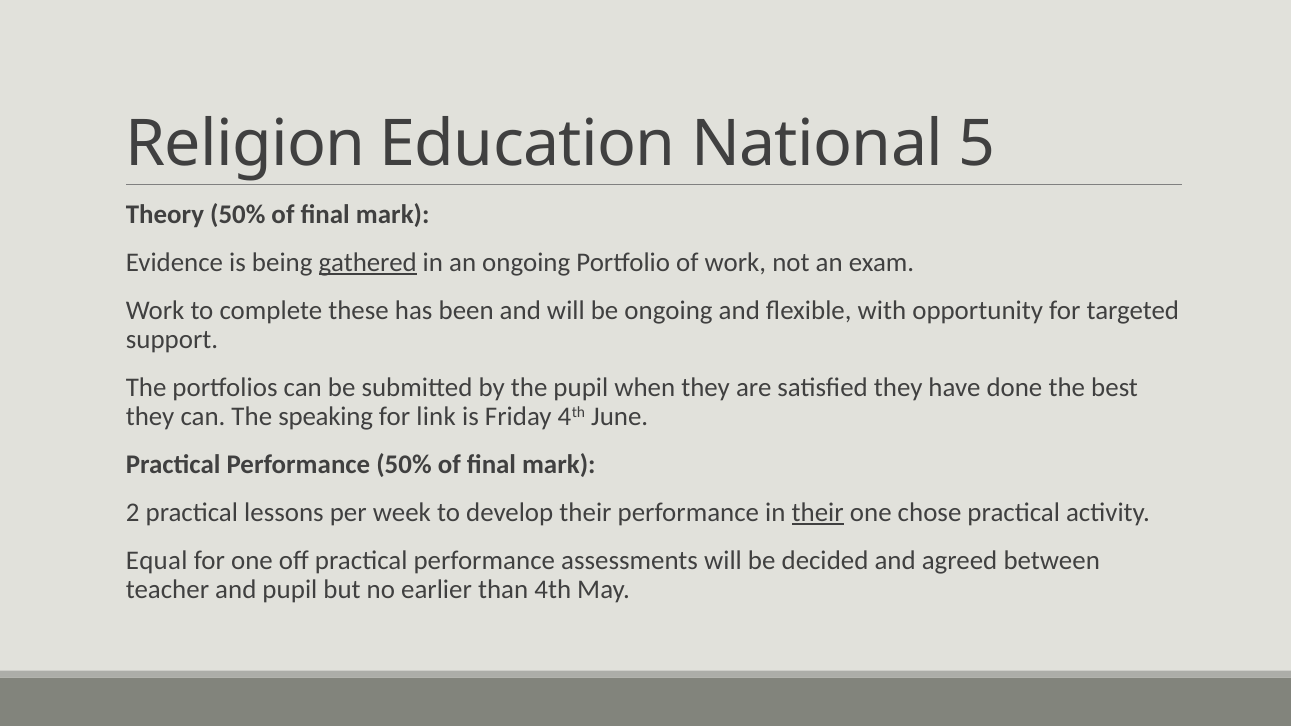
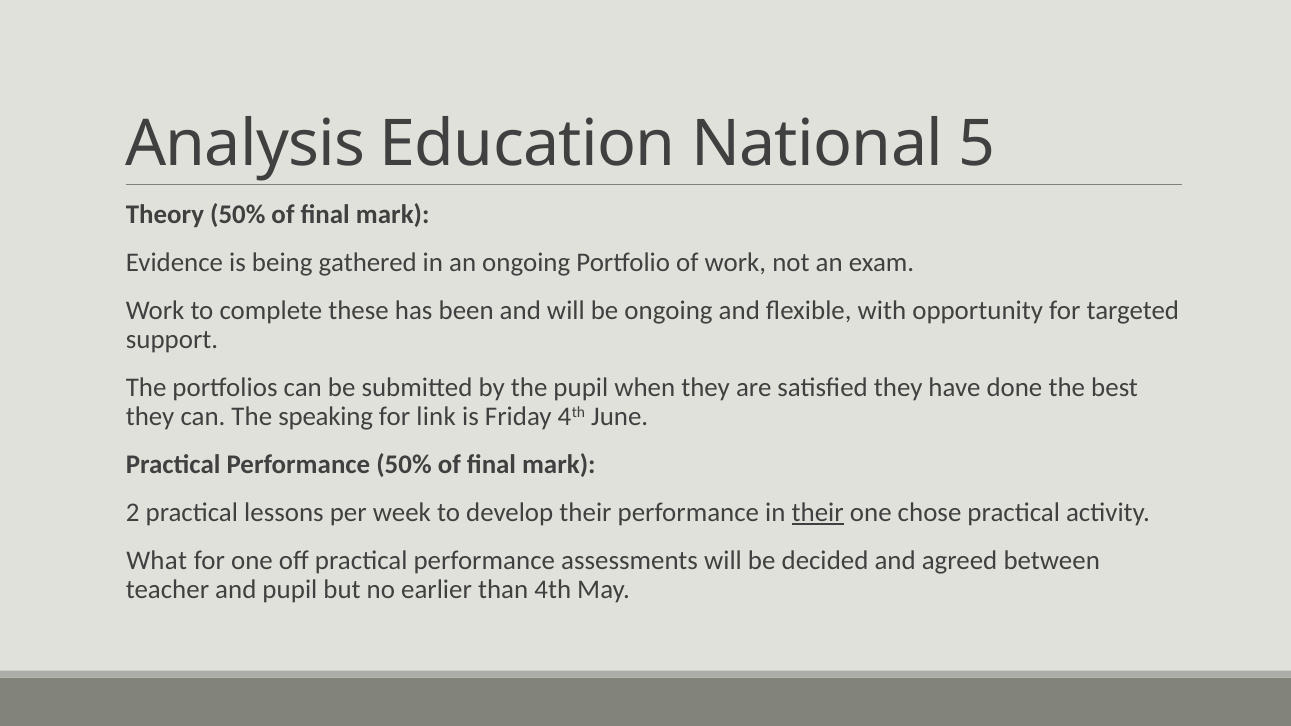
Religion: Religion -> Analysis (245, 145)
gathered underline: present -> none (368, 263)
Equal: Equal -> What (157, 560)
